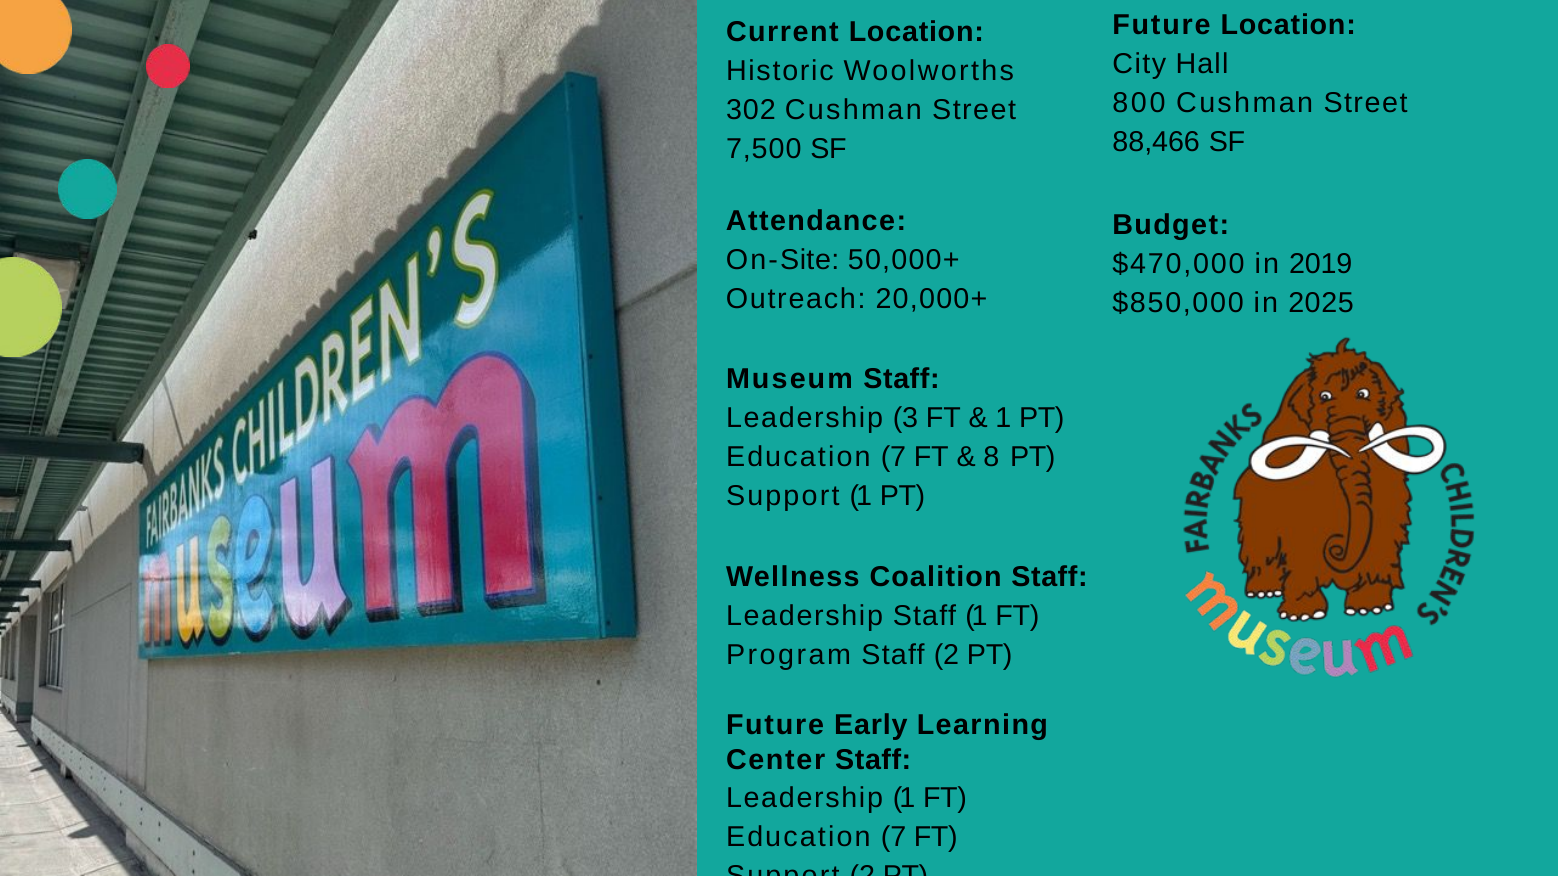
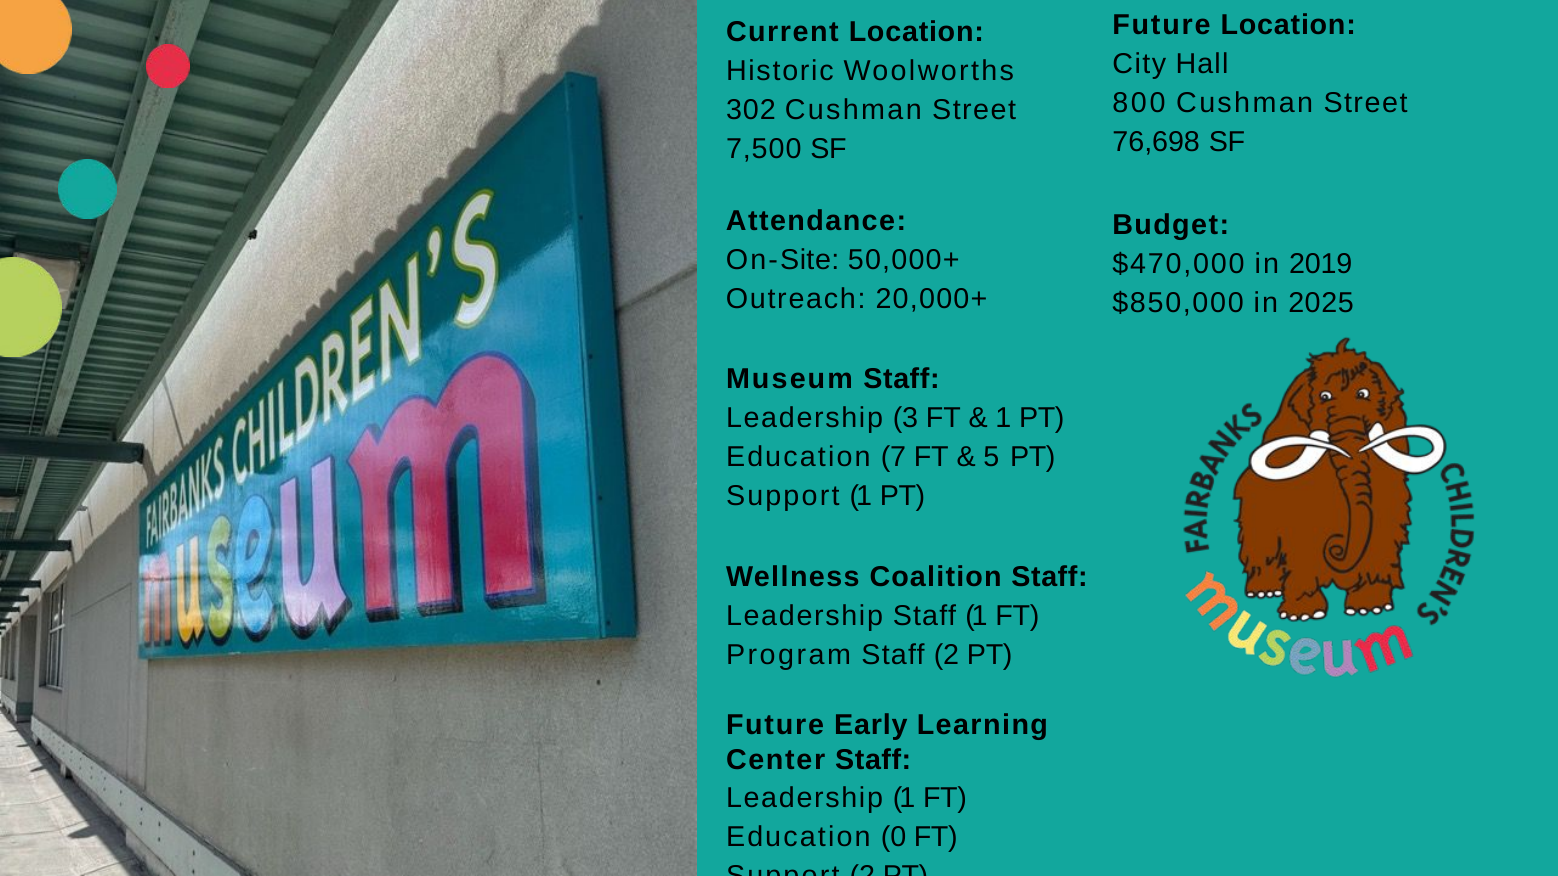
88,466: 88,466 -> 76,698 (1156, 142)
8: 8 -> 5 (991, 457)
7: 7 -> 0 (894, 838)
